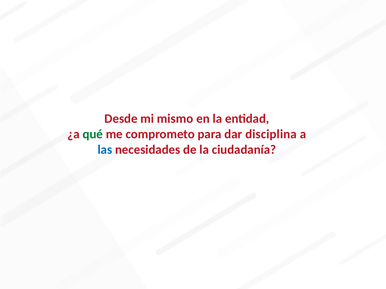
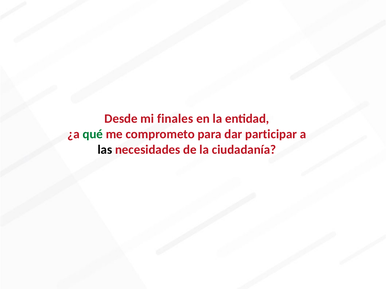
mismo: mismo -> finales (175, 119)
disciplina: disciplina -> participar (271, 134)
las colour: blue -> black (105, 150)
